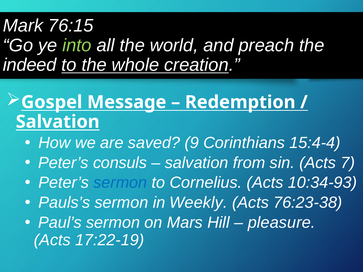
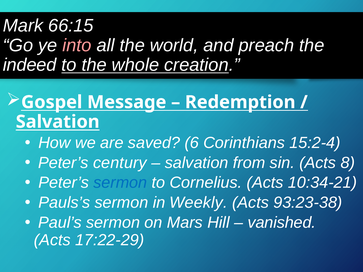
76:15: 76:15 -> 66:15 (71, 26)
into colour: light green -> pink (77, 45)
9: 9 -> 6 (192, 143)
15:4-4: 15:4-4 -> 15:2-4 (315, 143)
consuls: consuls -> century (120, 163)
7: 7 -> 8 (348, 163)
10:34-93: 10:34-93 -> 10:34-21 (322, 183)
76:23-38: 76:23-38 -> 93:23-38 (308, 203)
pleasure: pleasure -> vanished (282, 223)
17:22-19: 17:22-19 -> 17:22-29 (110, 240)
